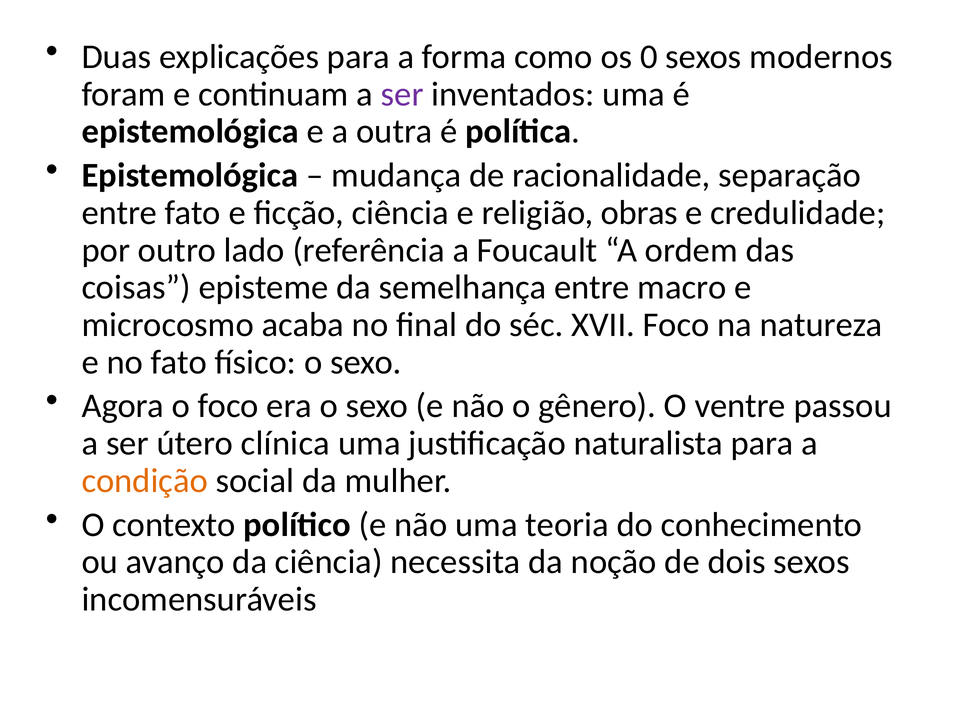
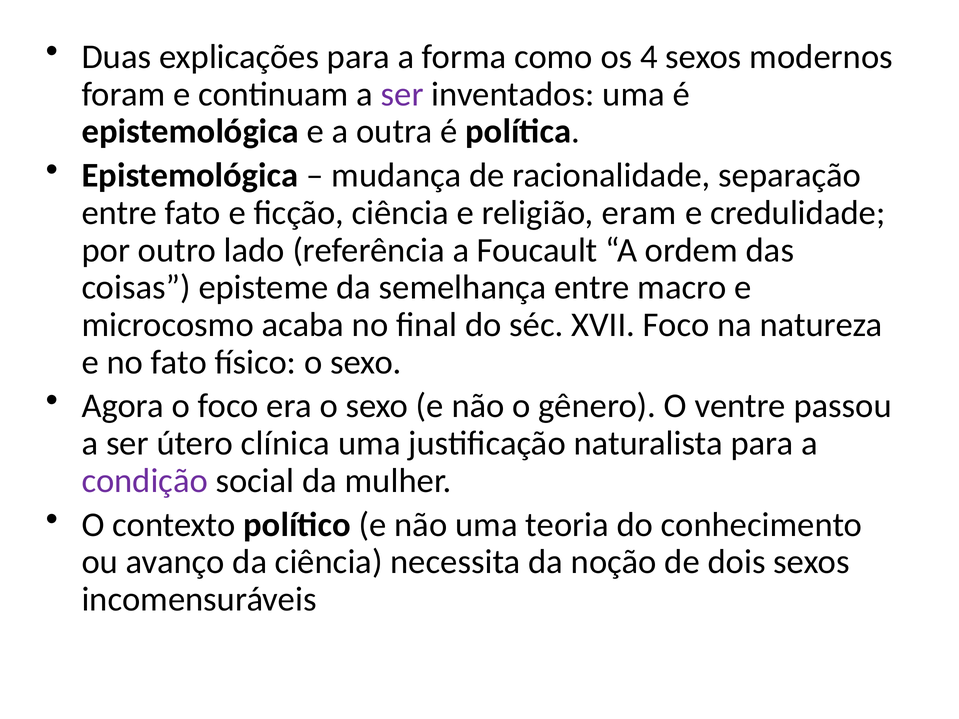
0: 0 -> 4 (649, 57)
obras: obras -> eram (639, 213)
condição colour: orange -> purple (145, 481)
